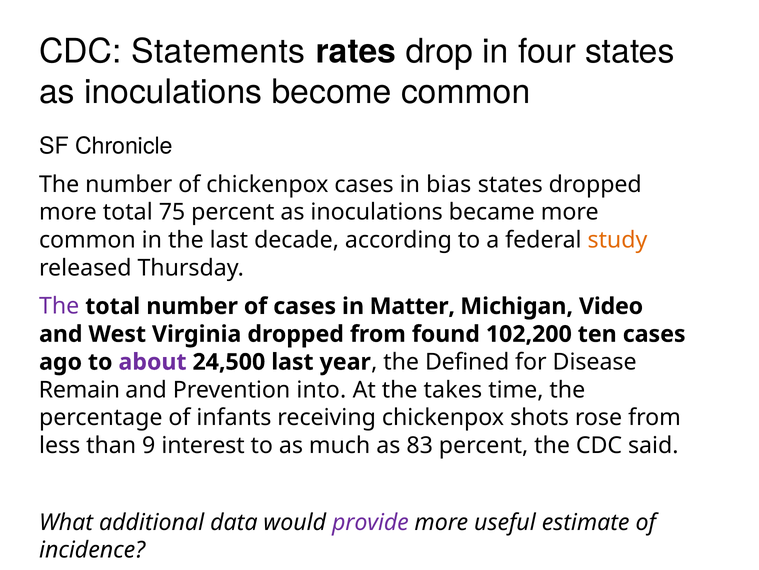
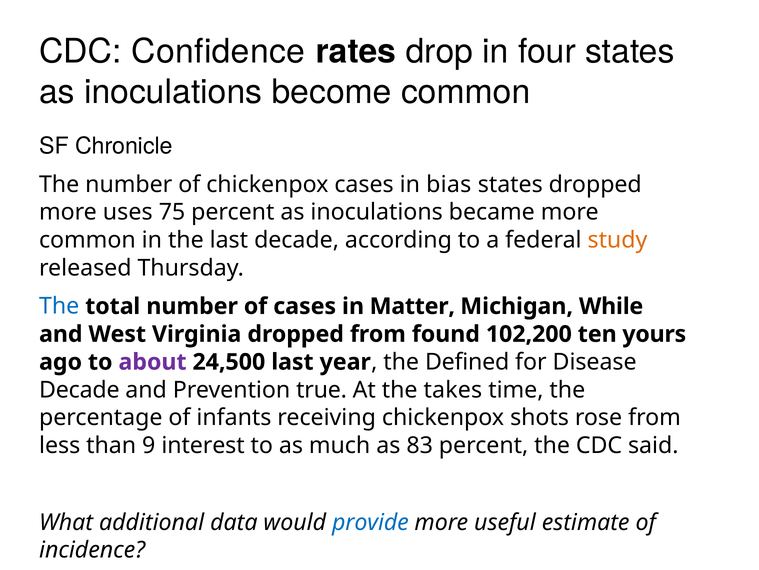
Statements: Statements -> Confidence (218, 52)
more total: total -> uses (128, 212)
The colour: purple -> blue (59, 306)
Video: Video -> While (611, 306)
ten cases: cases -> yours (654, 334)
Remain: Remain -> Decade (79, 389)
into: into -> true (322, 389)
provide colour: purple -> blue (370, 522)
